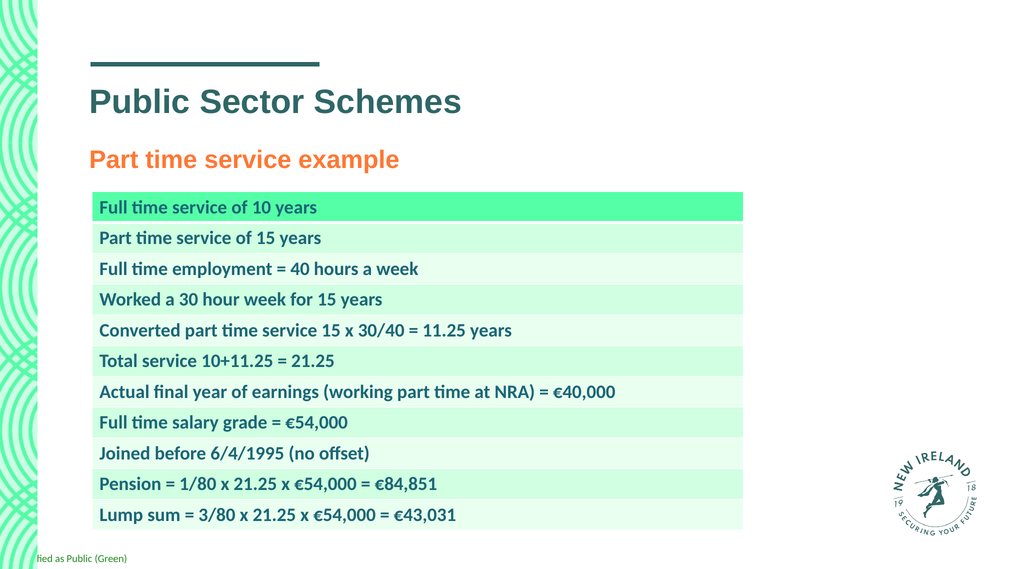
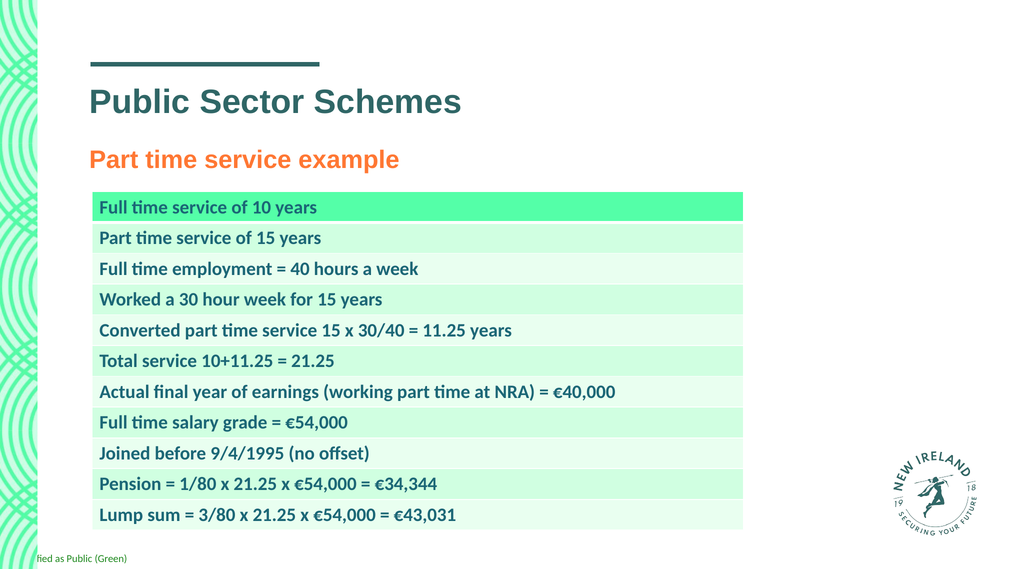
6/4/1995: 6/4/1995 -> 9/4/1995 (247, 453)
€84,851: €84,851 -> €34,344 (406, 484)
